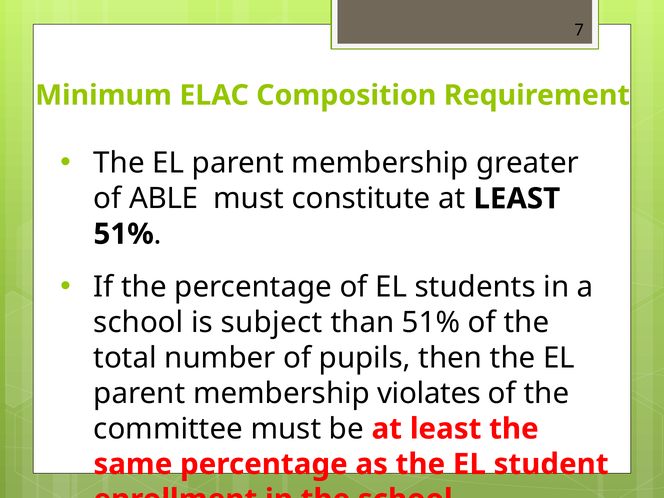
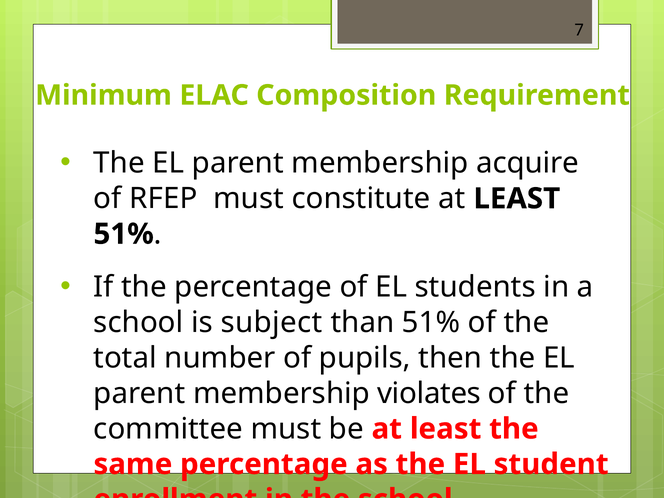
greater: greater -> acquire (528, 163)
ABLE: ABLE -> RFEP (163, 199)
